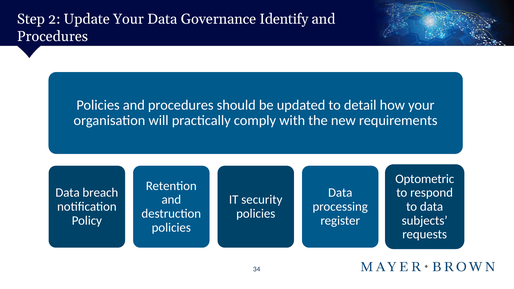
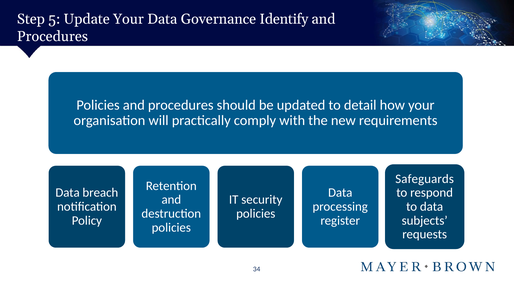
2: 2 -> 5 (54, 19)
Optometric: Optometric -> Safeguards (425, 179)
